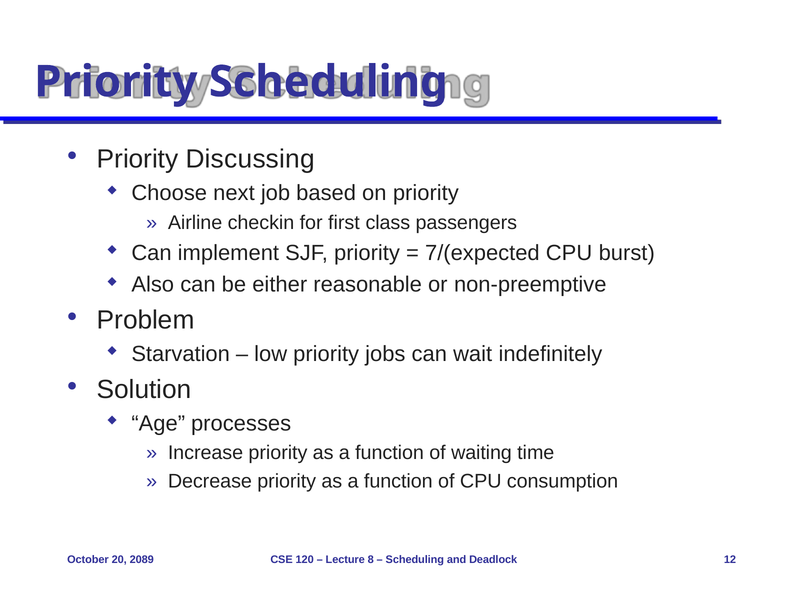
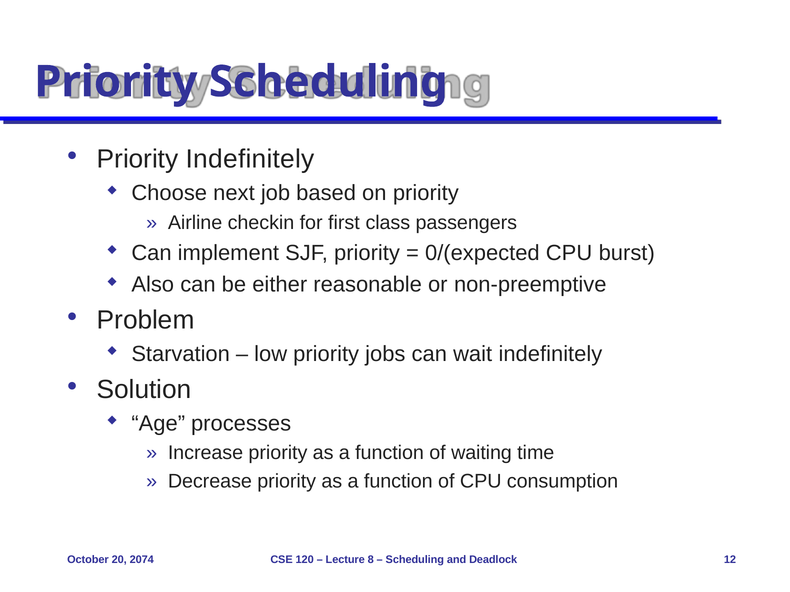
Priority Discussing: Discussing -> Indefinitely (250, 159)
7/(expected: 7/(expected -> 0/(expected (482, 253)
2089: 2089 -> 2074 (142, 560)
